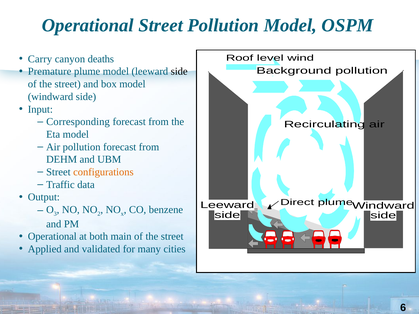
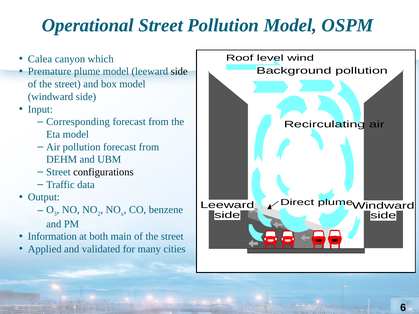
Carry: Carry -> Calea (40, 59)
deaths: deaths -> which (101, 59)
configurations colour: orange -> black (103, 172)
Operational: Operational -> Information (52, 237)
